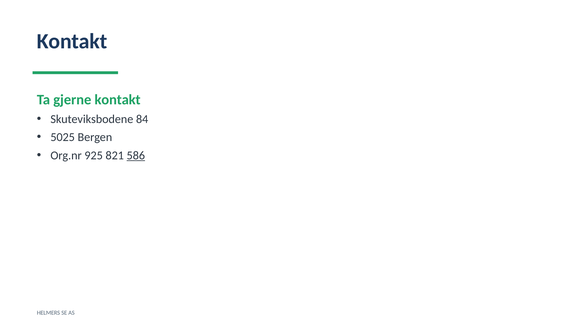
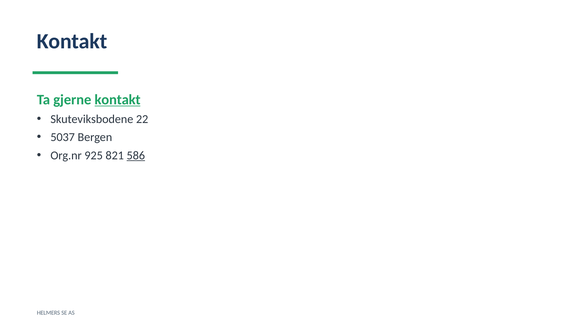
kontakt underline: none -> present (118, 100)
84: 84 -> 22 (142, 119)
5025: 5025 -> 5037 (63, 137)
